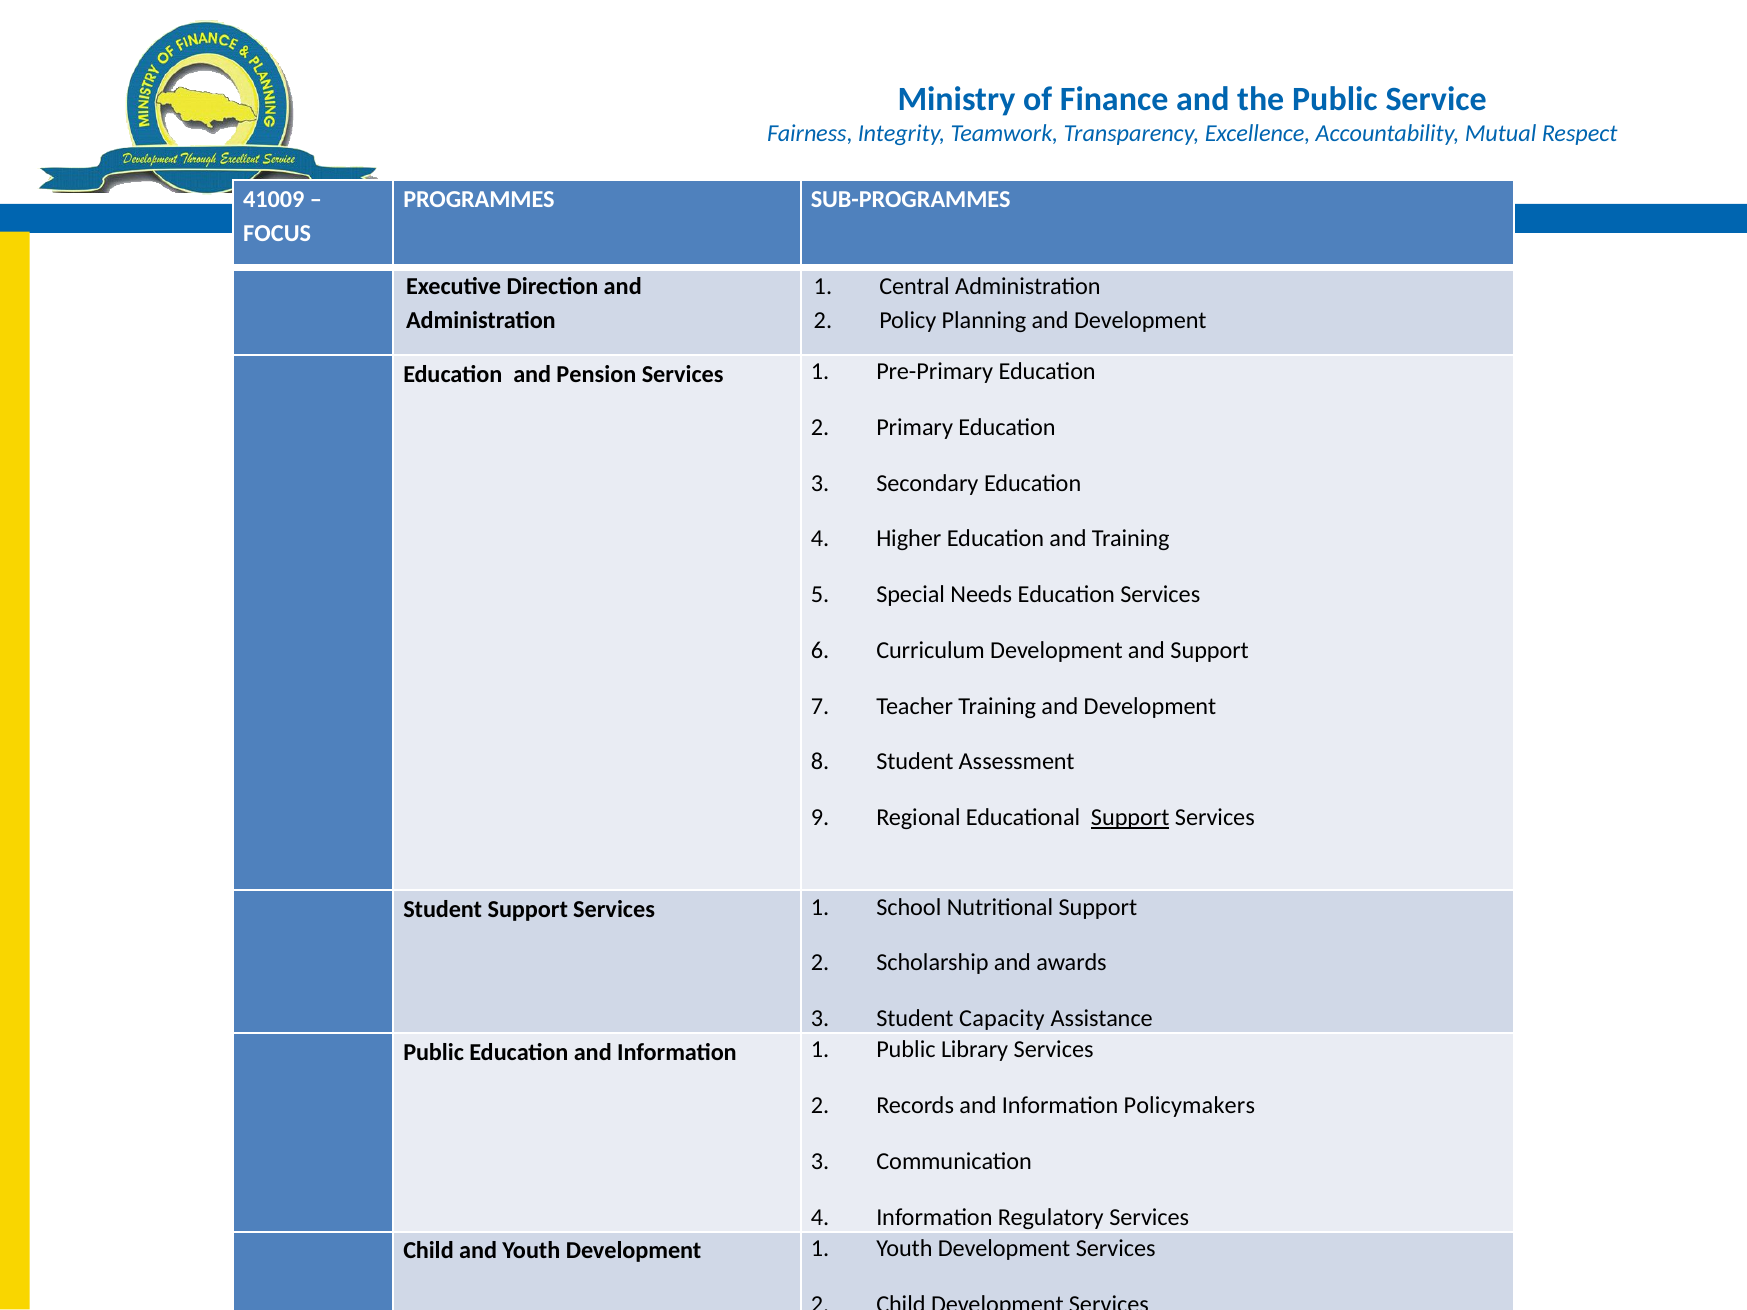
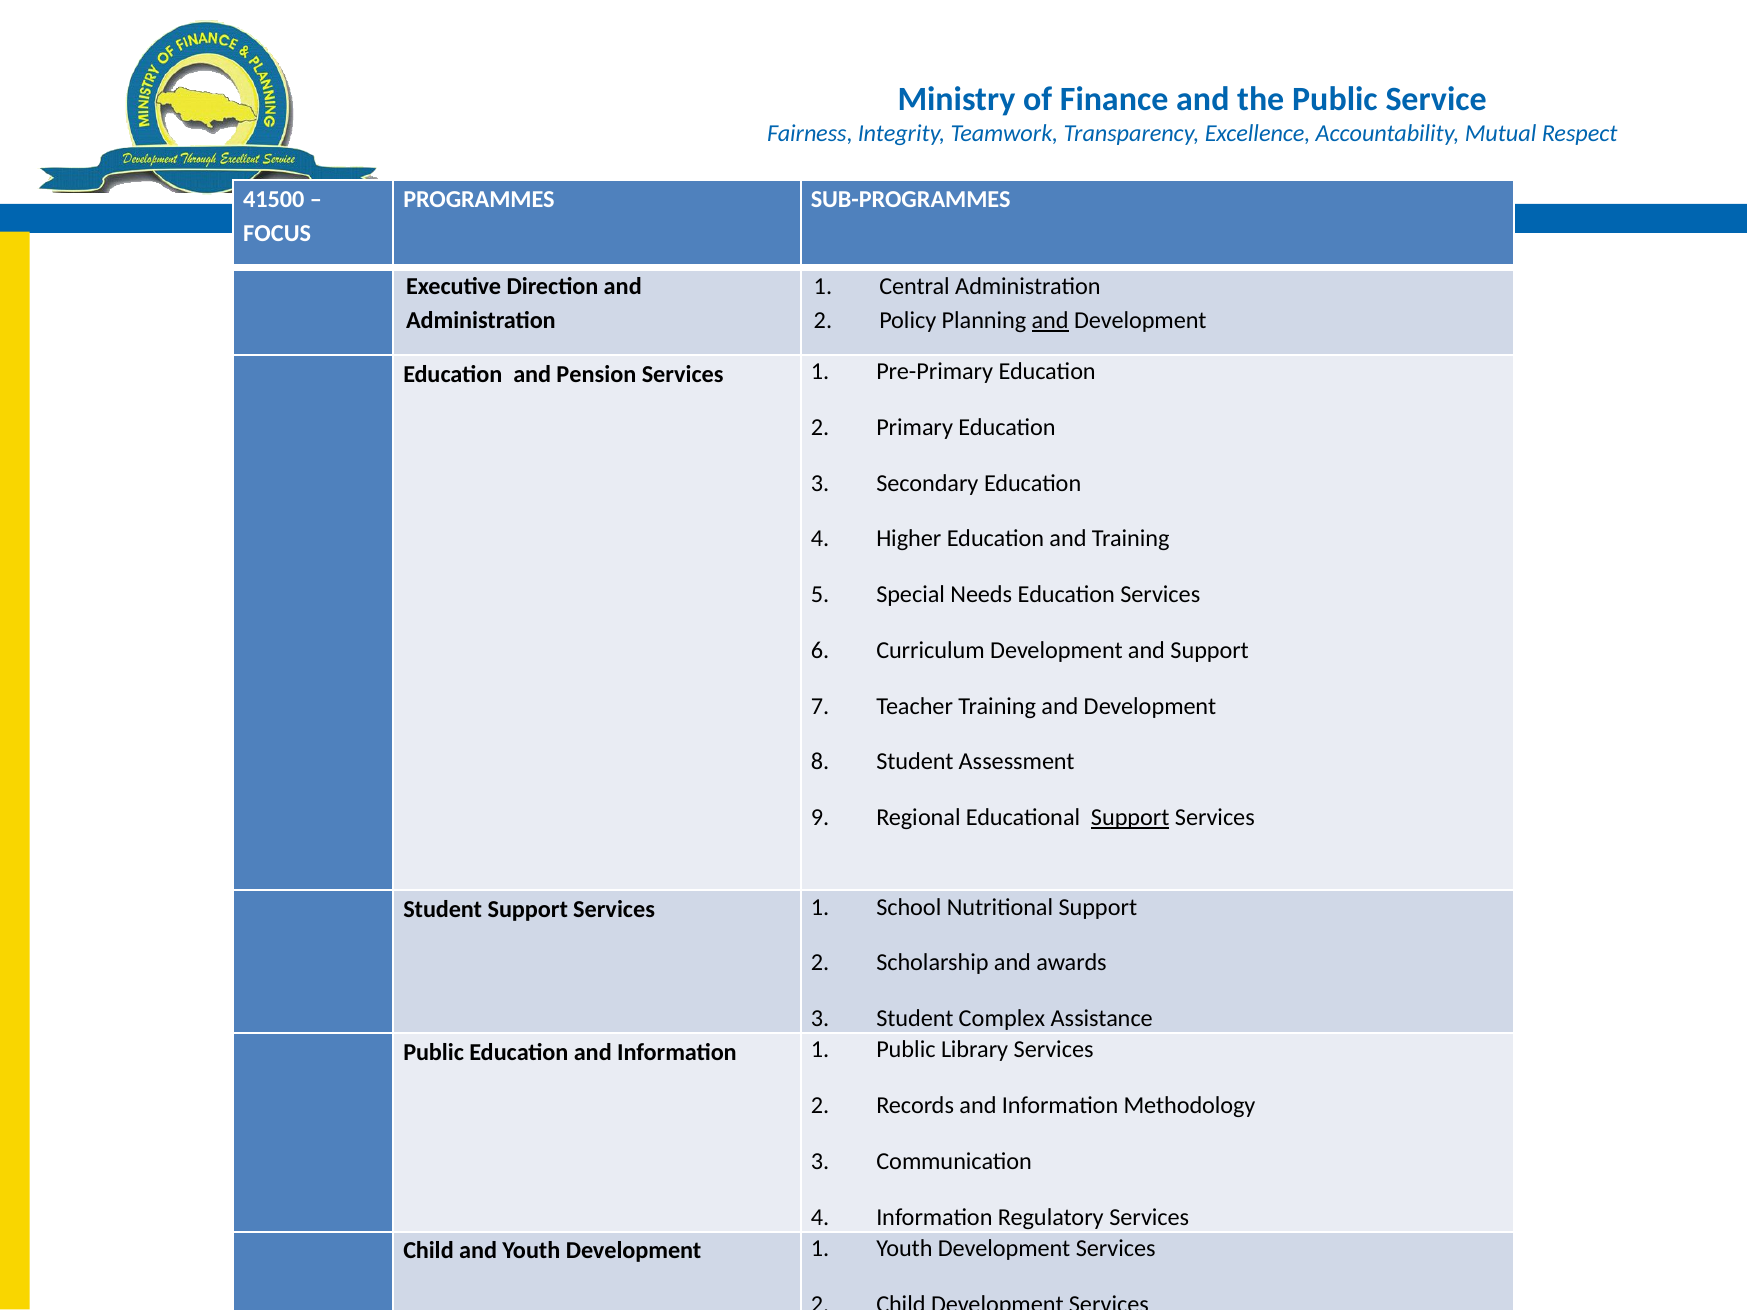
41009: 41009 -> 41500 (274, 200)
and underline: none -> present (1050, 321)
Capacity: Capacity -> Complex (1002, 1019)
Policymakers: Policymakers -> Methodology (1189, 1106)
